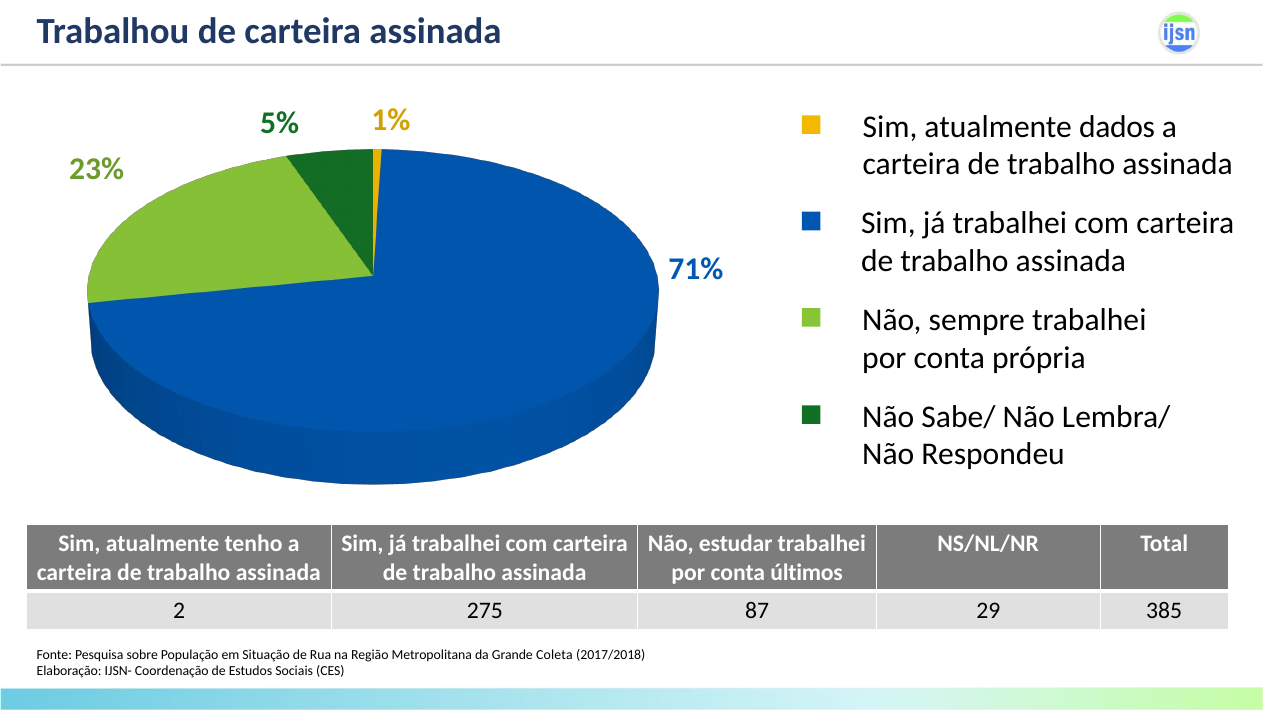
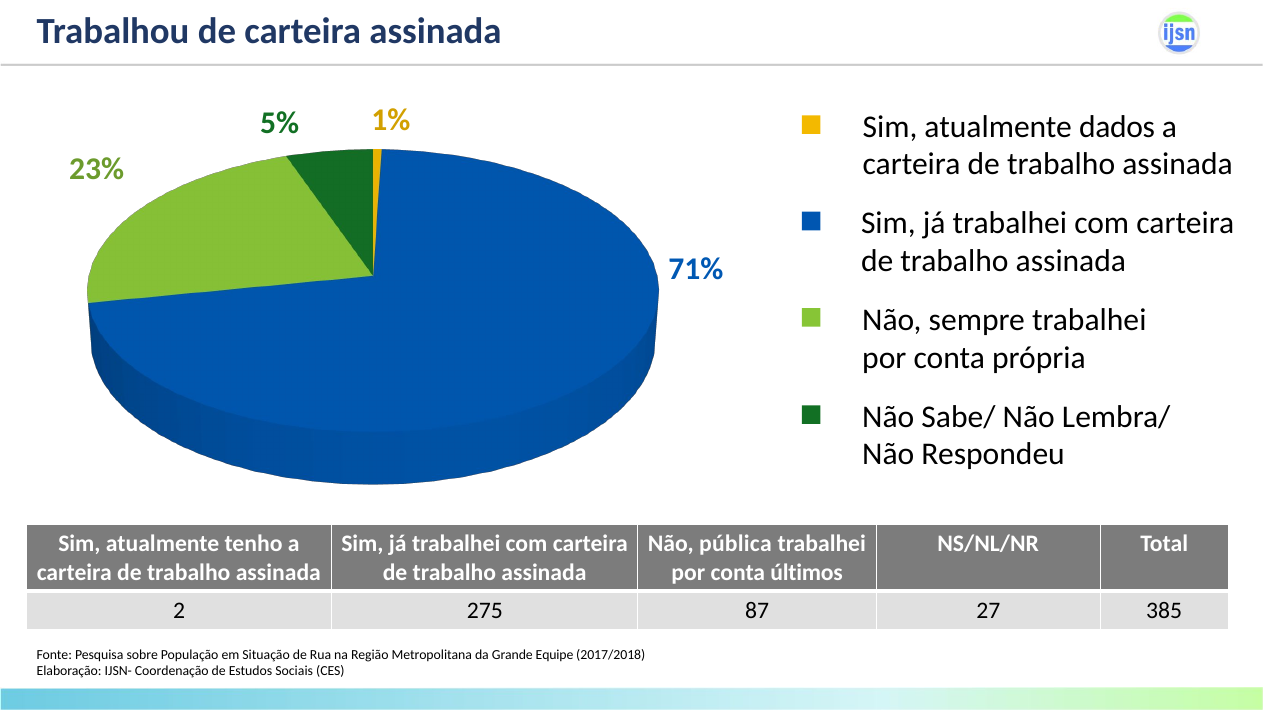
estudar: estudar -> pública (735, 544)
29: 29 -> 27 (988, 611)
Coleta: Coleta -> Equipe (555, 655)
